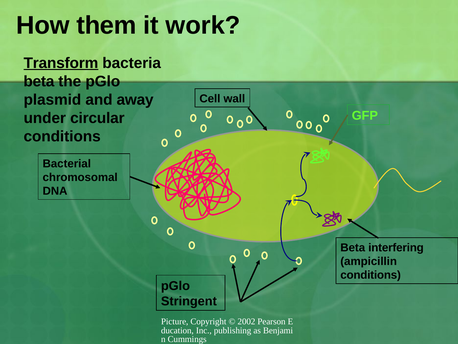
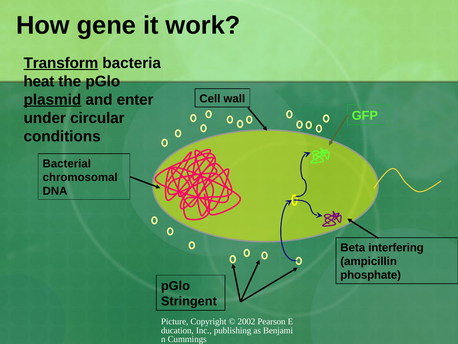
them: them -> gene (106, 25)
beta: beta -> heat (39, 81)
plasmid underline: none -> present (52, 100)
away: away -> enter (135, 100)
conditions: conditions -> phosphate (371, 275)
